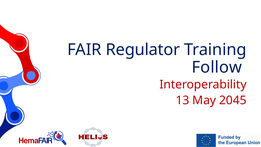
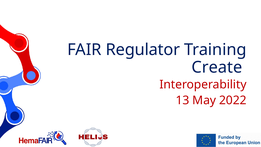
Follow: Follow -> Create (217, 67)
2045: 2045 -> 2022 (233, 100)
